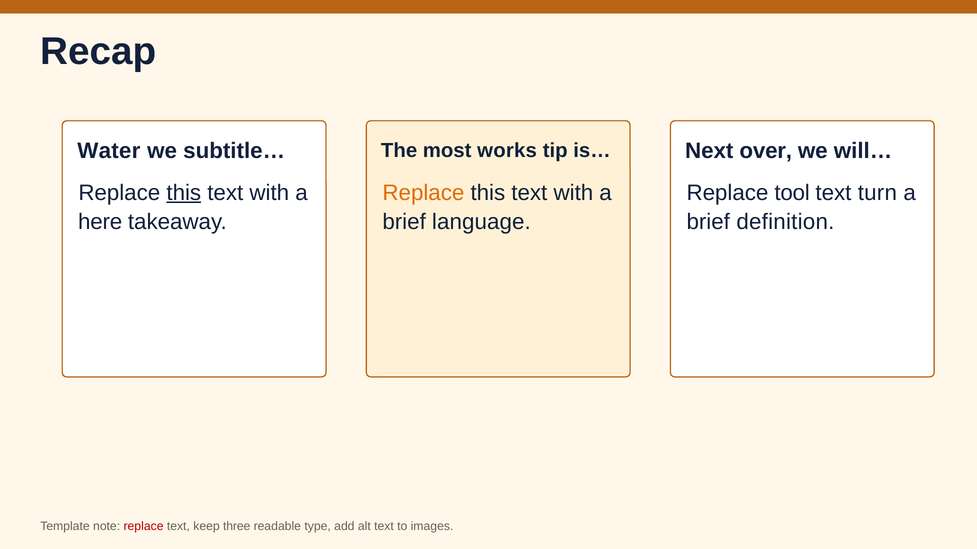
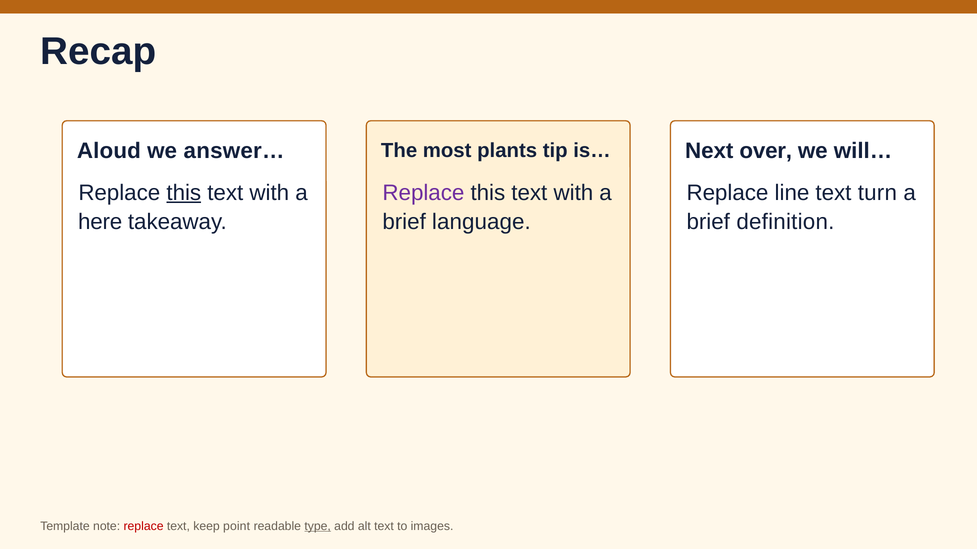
Water: Water -> Aloud (109, 151)
subtitle…: subtitle… -> answer… (234, 151)
works: works -> plants (507, 151)
Replace colour: orange -> purple (423, 193)
tool: tool -> line (792, 193)
three: three -> point (237, 527)
type underline: none -> present (318, 527)
